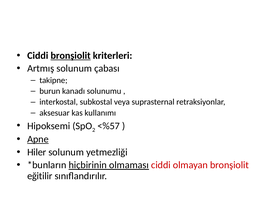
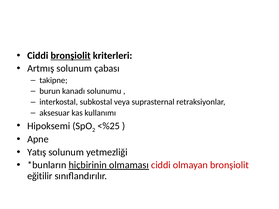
<%57: <%57 -> <%25 (109, 126)
Apne underline: present -> none (38, 139)
Hiler: Hiler -> Yatış (37, 152)
